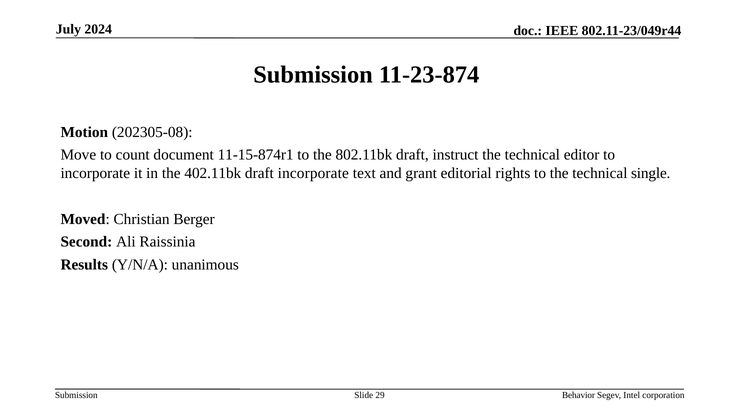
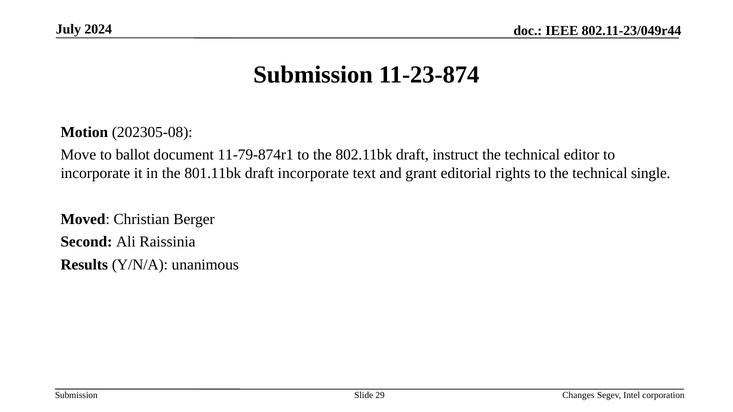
count: count -> ballot (133, 155)
11-15-874r1: 11-15-874r1 -> 11-79-874r1 (256, 155)
402.11bk: 402.11bk -> 801.11bk (213, 173)
Behavior: Behavior -> Changes (578, 395)
